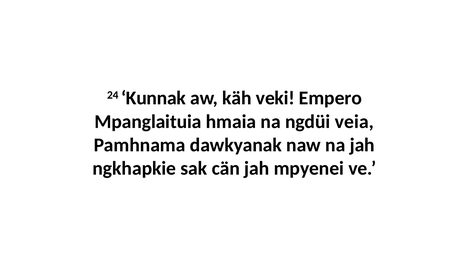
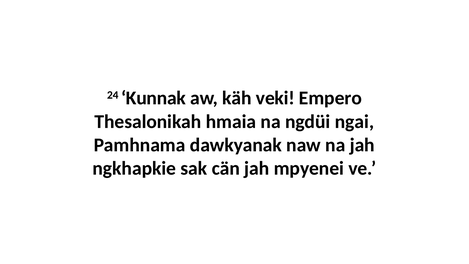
Mpanglaituia: Mpanglaituia -> Thesalonikah (148, 122)
veia: veia -> ngai (354, 122)
